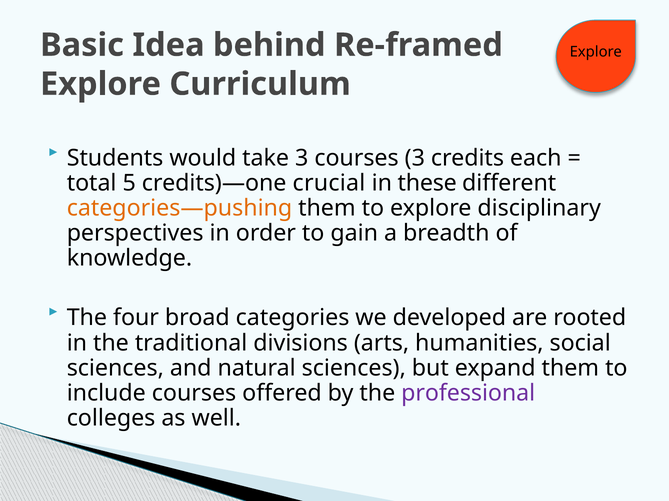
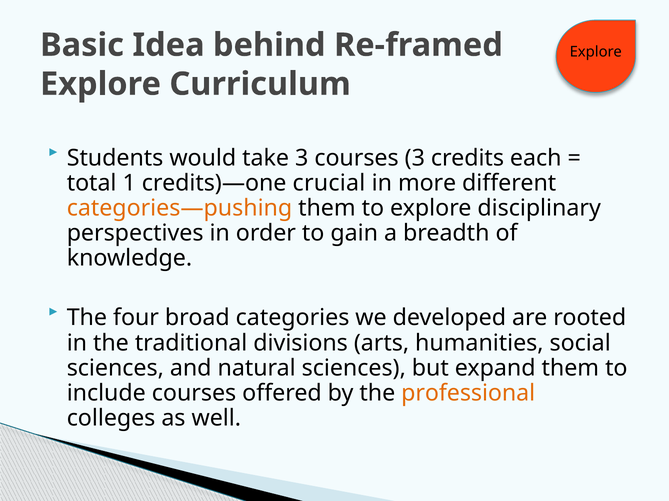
5: 5 -> 1 (129, 183)
these: these -> more (427, 183)
professional colour: purple -> orange (468, 394)
